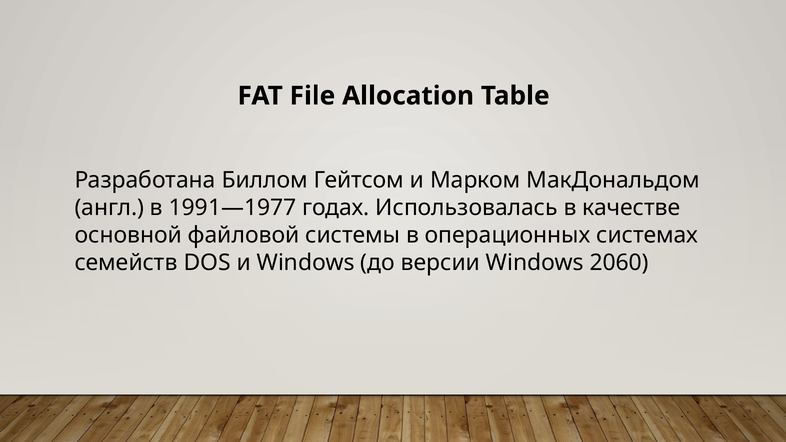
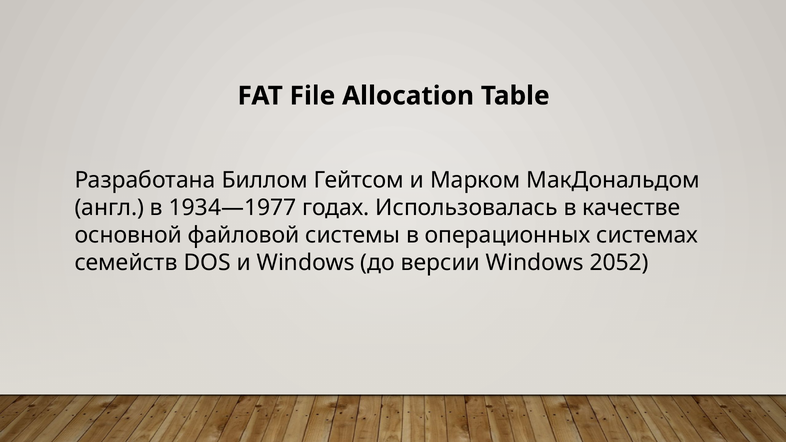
1991—1977: 1991—1977 -> 1934—1977 (233, 208)
2060: 2060 -> 2052 (619, 263)
